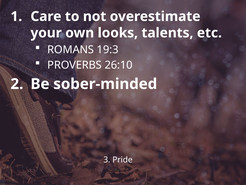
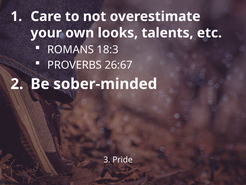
19:3: 19:3 -> 18:3 (108, 50)
26:10: 26:10 -> 26:67 (119, 65)
